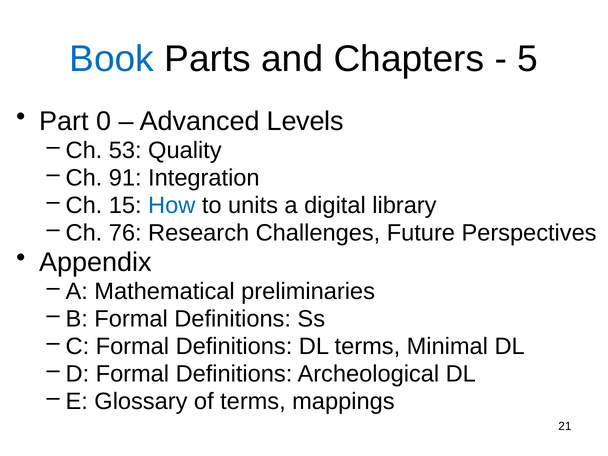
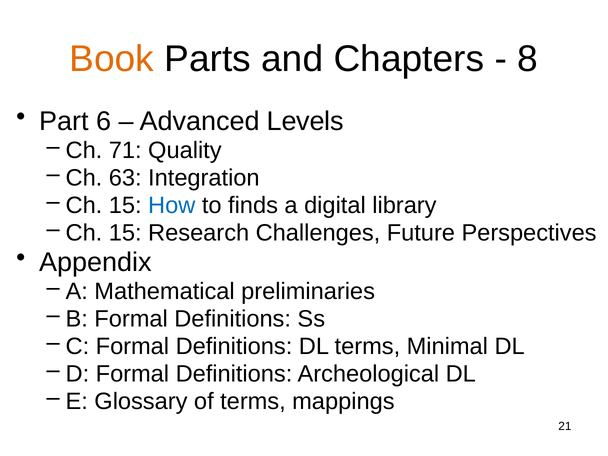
Book colour: blue -> orange (112, 59)
5: 5 -> 8 (528, 59)
0: 0 -> 6 (104, 121)
53: 53 -> 71 (125, 150)
91: 91 -> 63 (125, 178)
units: units -> finds (253, 205)
76: 76 -> 15 (125, 233)
